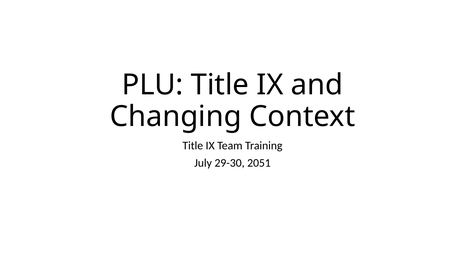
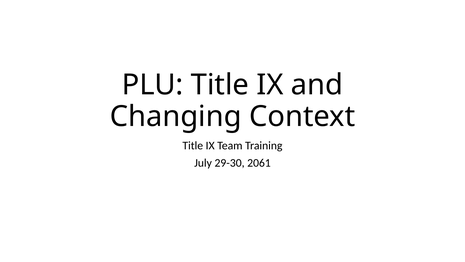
2051: 2051 -> 2061 (259, 163)
